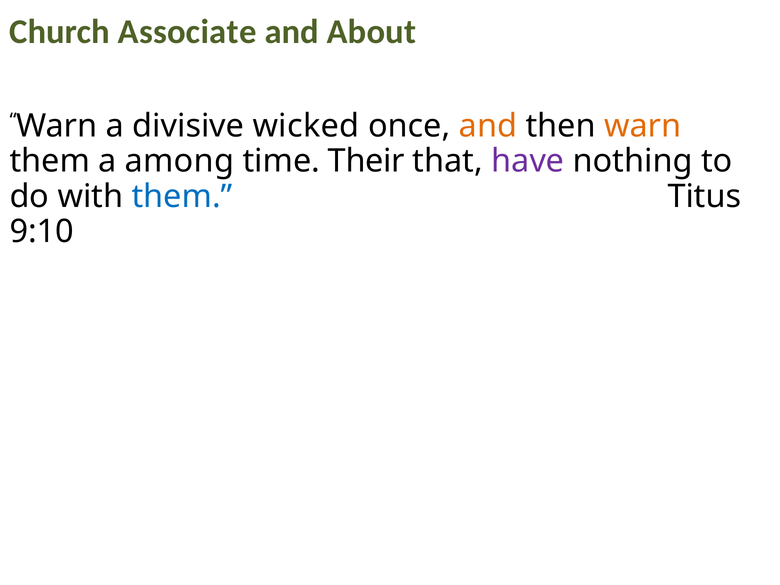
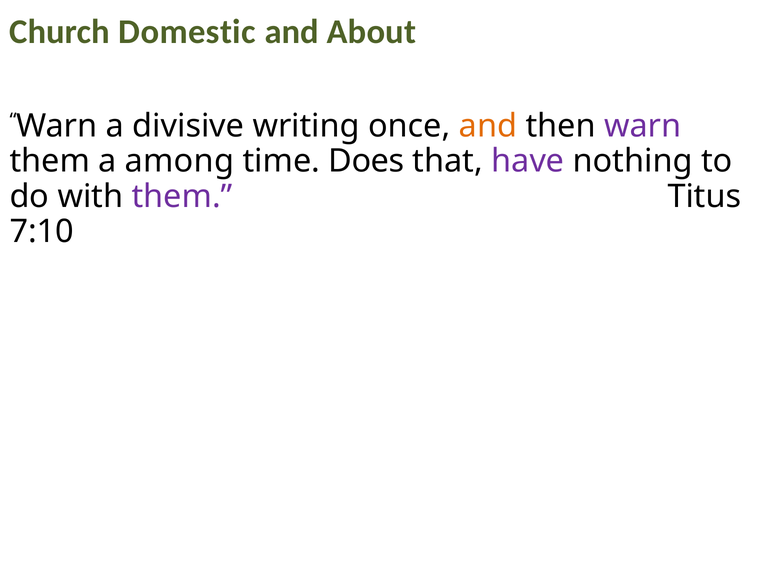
Associate: Associate -> Domestic (187, 32)
wicked: wicked -> writing (306, 126)
warn colour: orange -> purple (643, 126)
Their: Their -> Does (366, 161)
them colour: blue -> purple (182, 196)
9:10: 9:10 -> 7:10 (42, 231)
